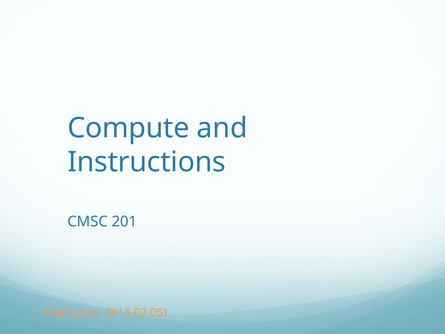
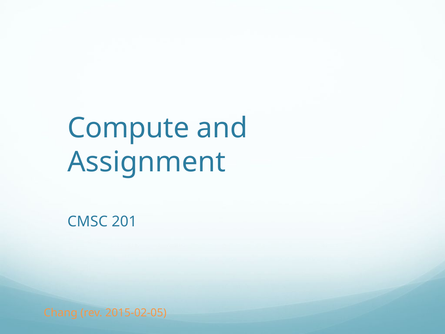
Instructions: Instructions -> Assignment (147, 162)
